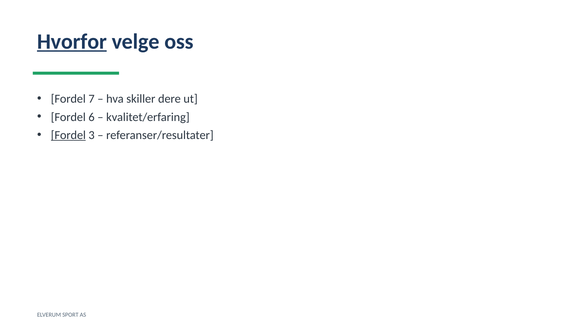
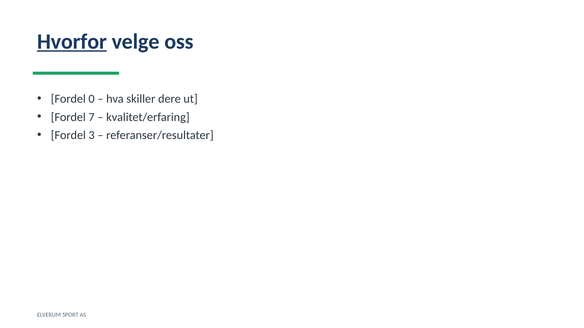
7: 7 -> 0 (92, 99)
6: 6 -> 7 (92, 117)
Fordel underline: present -> none (68, 135)
